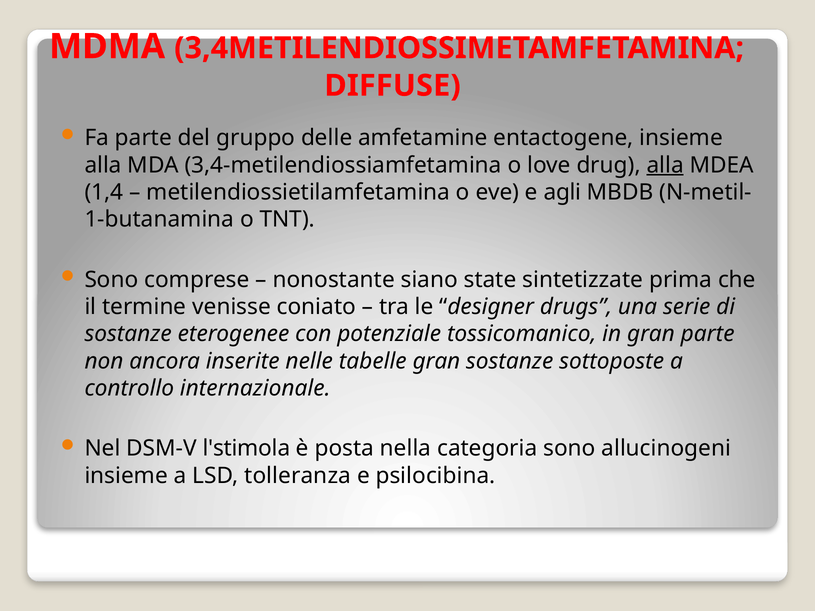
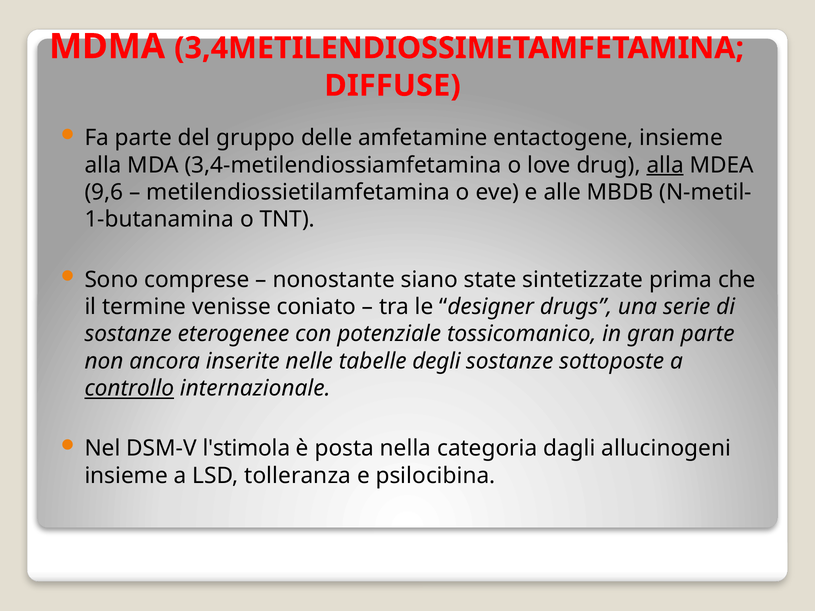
1,4: 1,4 -> 9,6 (104, 192)
agli: agli -> alle (562, 192)
tabelle gran: gran -> degli (436, 361)
controllo underline: none -> present (129, 389)
categoria sono: sono -> dagli (569, 449)
